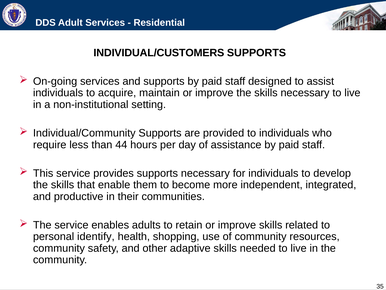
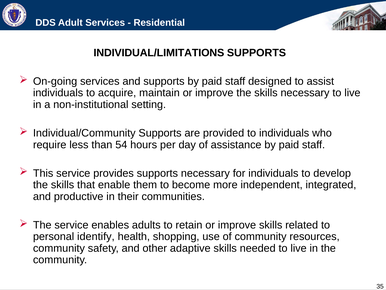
INDIVIDUAL/CUSTOMERS: INDIVIDUAL/CUSTOMERS -> INDIVIDUAL/LIMITATIONS (159, 53)
44: 44 -> 54 (121, 144)
